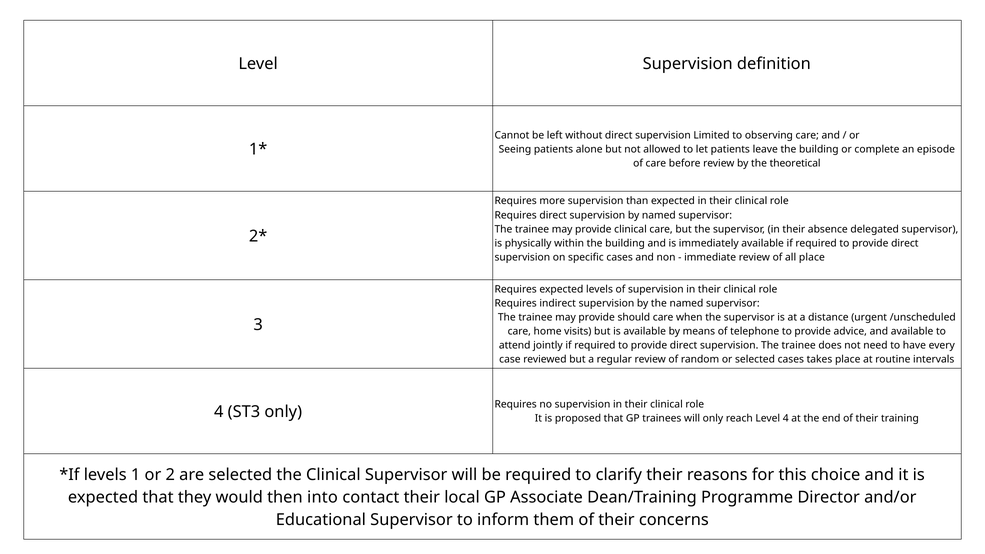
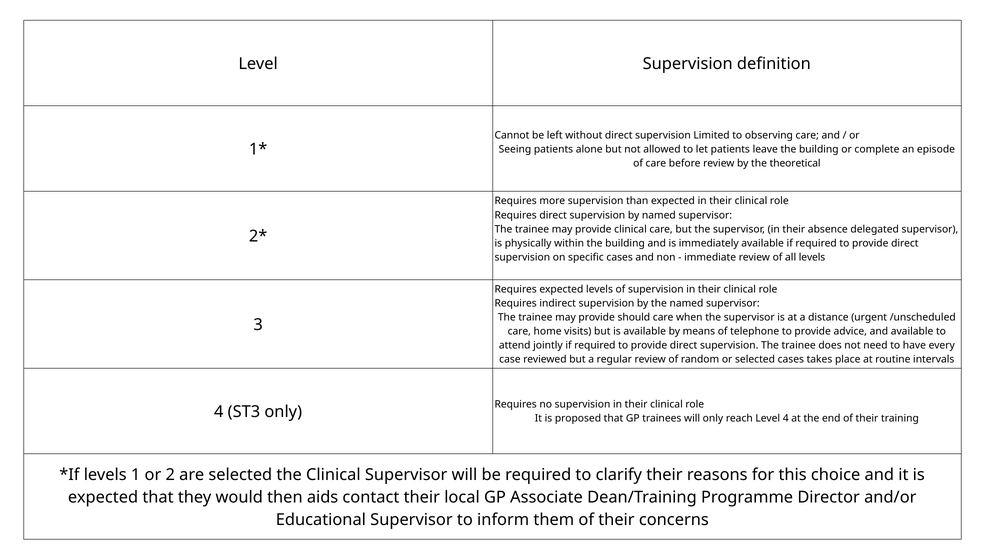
all place: place -> levels (812, 257)
into: into -> aids (323, 497)
